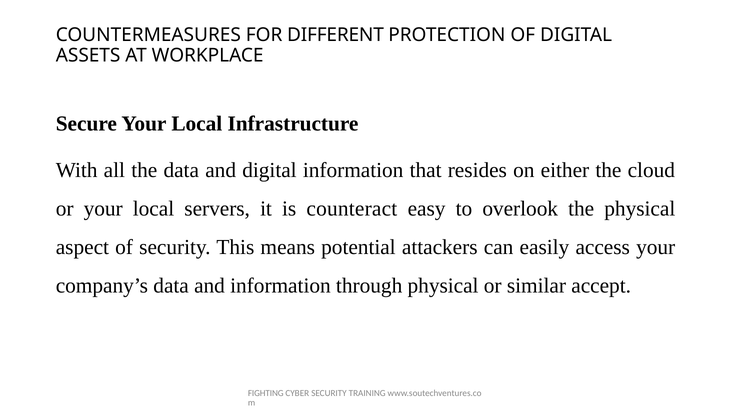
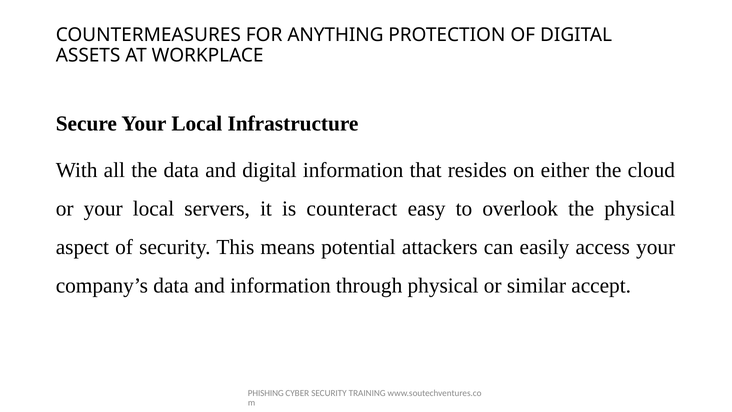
DIFFERENT: DIFFERENT -> ANYTHING (335, 35)
FIGHTING: FIGHTING -> PHISHING (266, 393)
